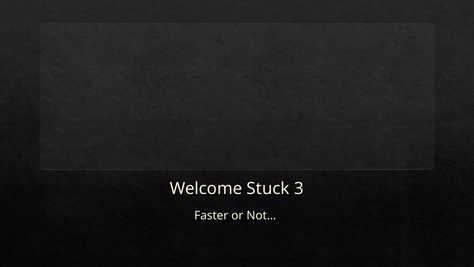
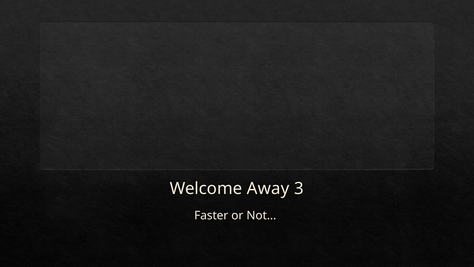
Stuck: Stuck -> Away (268, 188)
